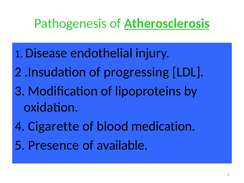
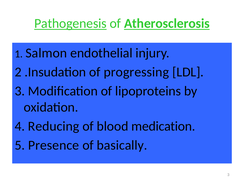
Pathogenesis underline: none -> present (70, 24)
Disease: Disease -> Salmon (46, 53)
Cigarette: Cigarette -> Reducing (54, 126)
available: available -> basically (122, 145)
